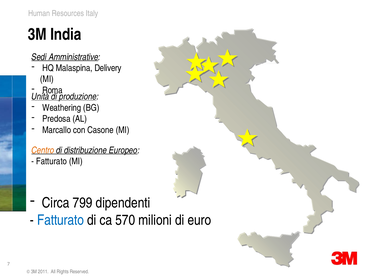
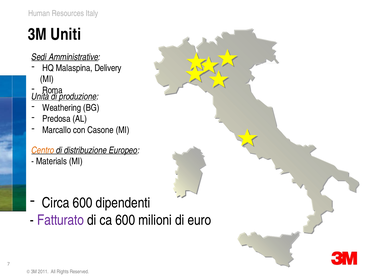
India: India -> Uniti (66, 35)
Fatturato: Fatturato -> Materials (52, 162)
Circa 799: 799 -> 600 (83, 203)
Fatturato colour: blue -> purple (61, 220)
ca 570: 570 -> 600 (125, 220)
